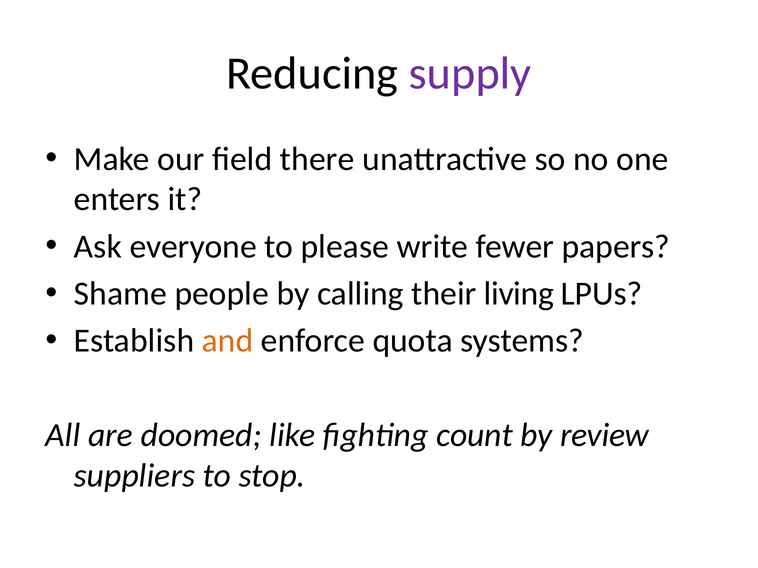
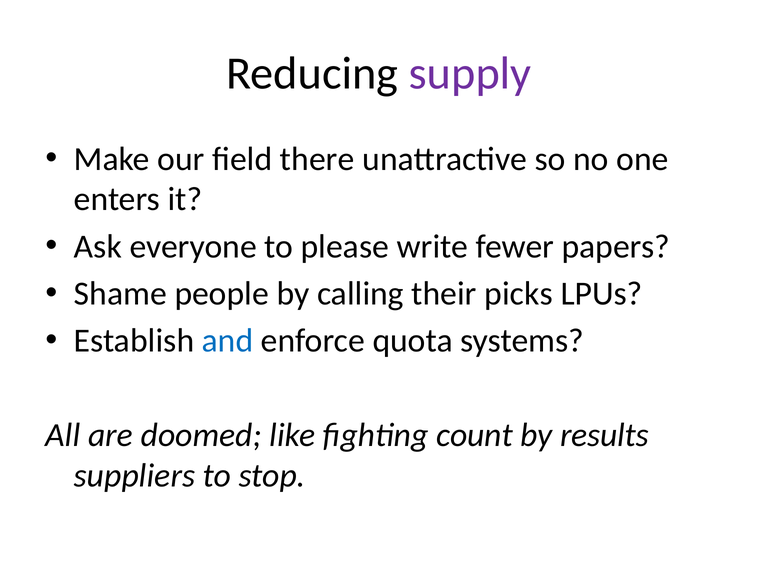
living: living -> picks (519, 294)
and colour: orange -> blue (228, 341)
review: review -> results (604, 436)
